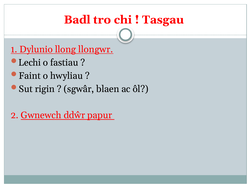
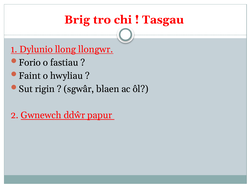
Badl: Badl -> Brig (77, 20)
Lechi: Lechi -> Forio (30, 63)
